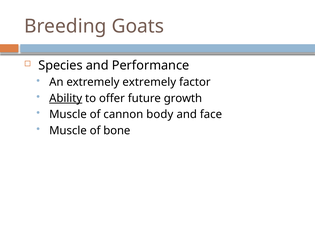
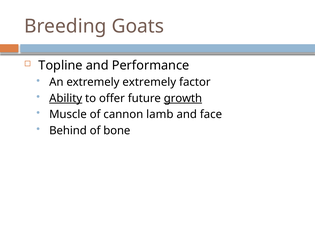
Species: Species -> Topline (61, 65)
growth underline: none -> present (183, 98)
body: body -> lamb (160, 114)
Muscle: Muscle -> Behind (68, 130)
